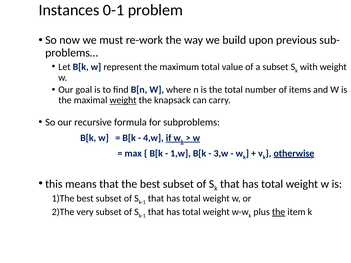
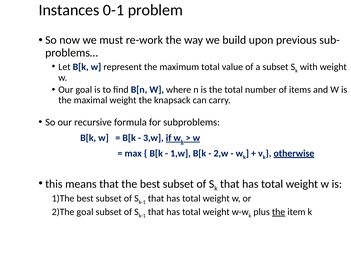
weight underline: present -> none (123, 100)
4,w: 4,w -> 3,w (153, 138)
3,w: 3,w -> 2,w (221, 154)
very: very -> goal (85, 212)
